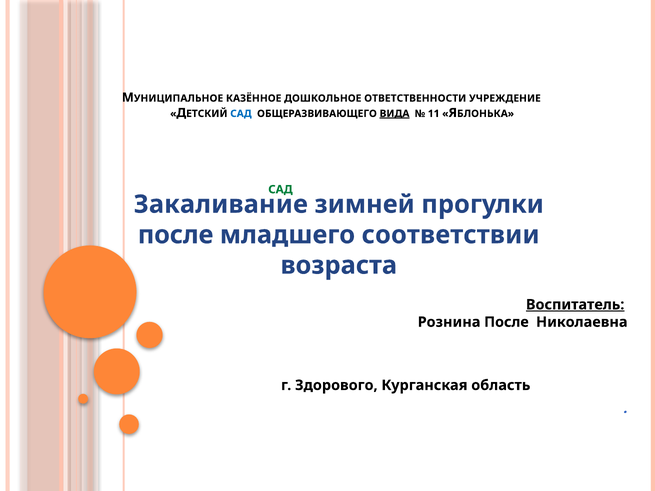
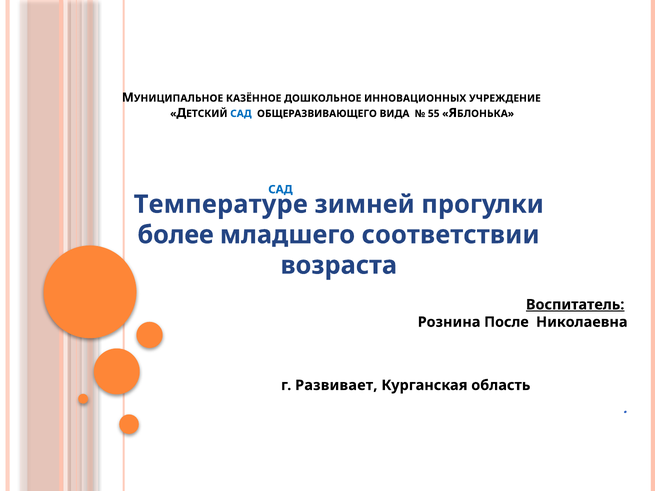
ОТВЕТСТВЕННОСТИ: ОТВЕТСТВЕННОСТИ -> ИННОВАЦИОННЫХ (415, 98)
ВИДА underline: present -> none (395, 114)
11: 11 -> 55 (434, 114)
САД colour: green -> blue (280, 190)
Закаливание: Закаливание -> Температуре (221, 204)
после: после -> более (176, 235)
Здорового: Здорового -> Развивает (336, 385)
